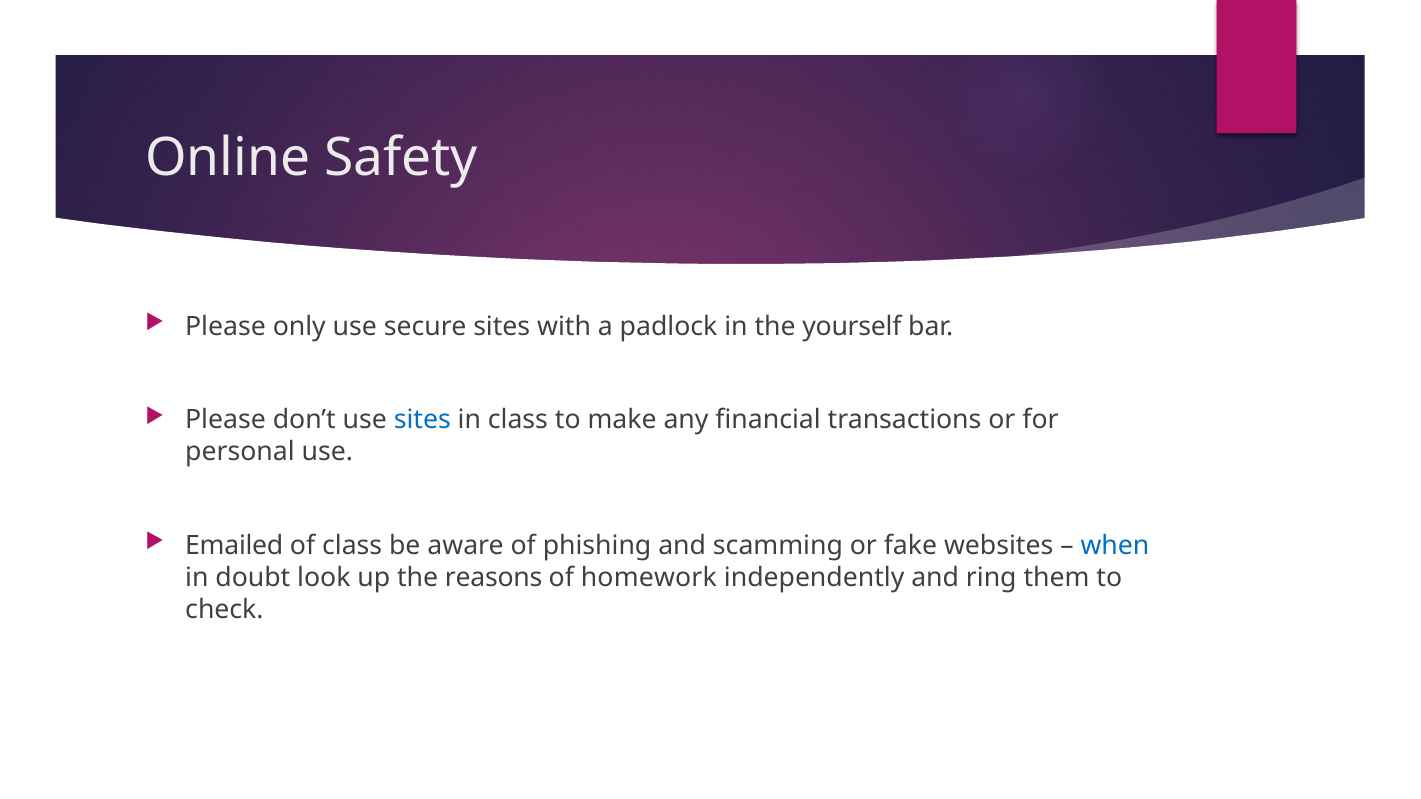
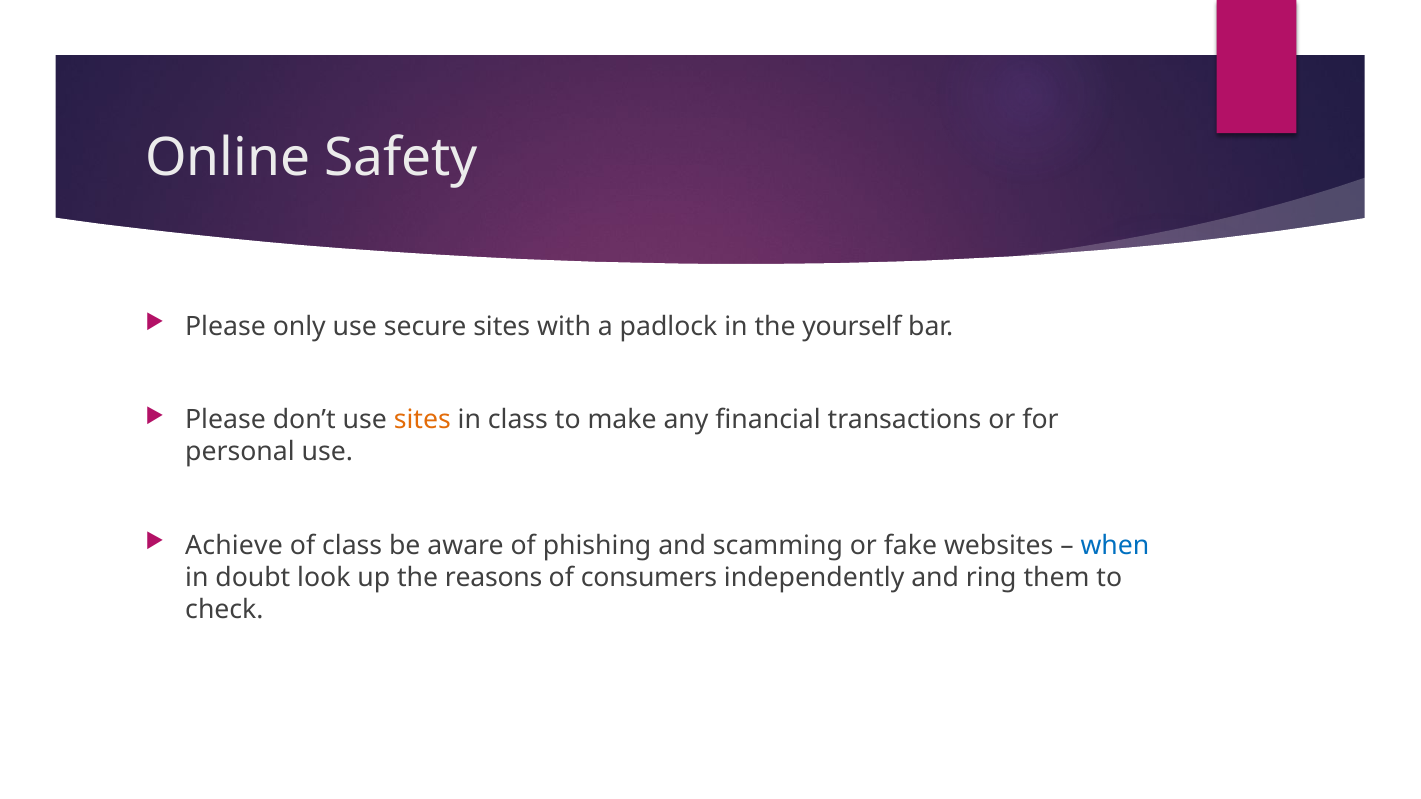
sites colour: blue -> orange (422, 420)
Emailed: Emailed -> Achieve (234, 546)
homework: homework -> consumers (649, 578)
